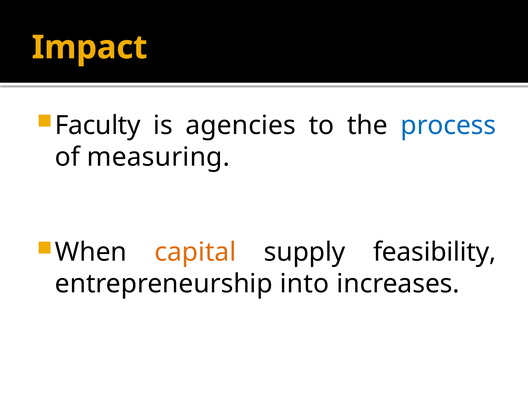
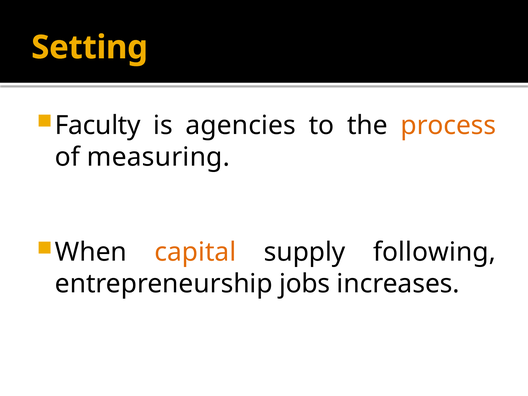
Impact: Impact -> Setting (90, 47)
process colour: blue -> orange (448, 125)
feasibility: feasibility -> following (434, 252)
into: into -> jobs (305, 284)
